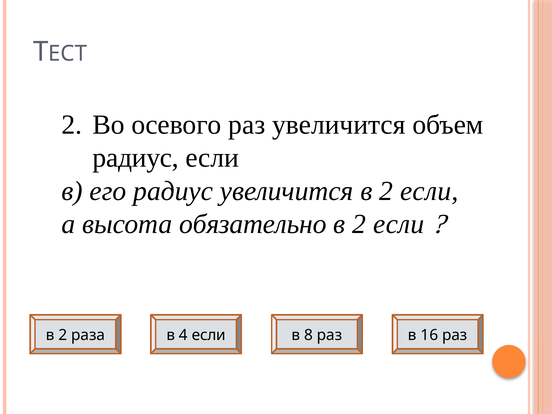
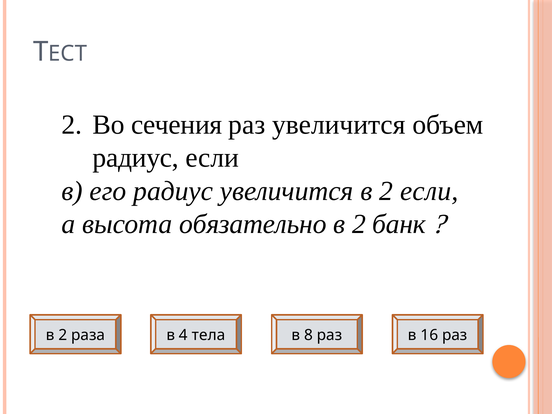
осевого: осевого -> сечения (177, 125)
если: если -> банк (399, 224)
4 если: если -> тела (209, 335)
